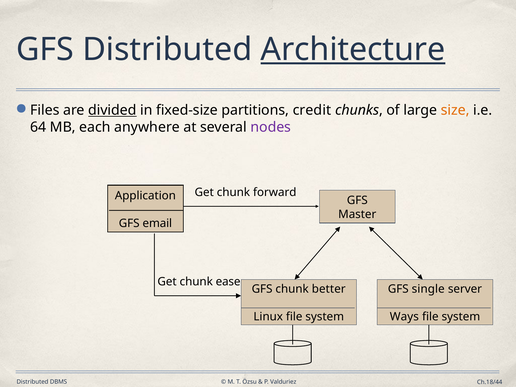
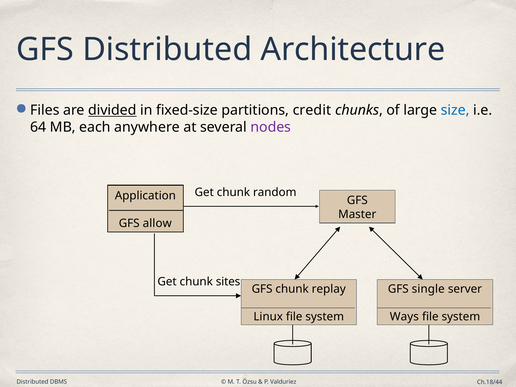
Architecture underline: present -> none (353, 49)
size colour: orange -> blue (455, 110)
forward: forward -> random (275, 192)
email: email -> allow (157, 223)
ease: ease -> sites (228, 282)
better: better -> replay (329, 289)
